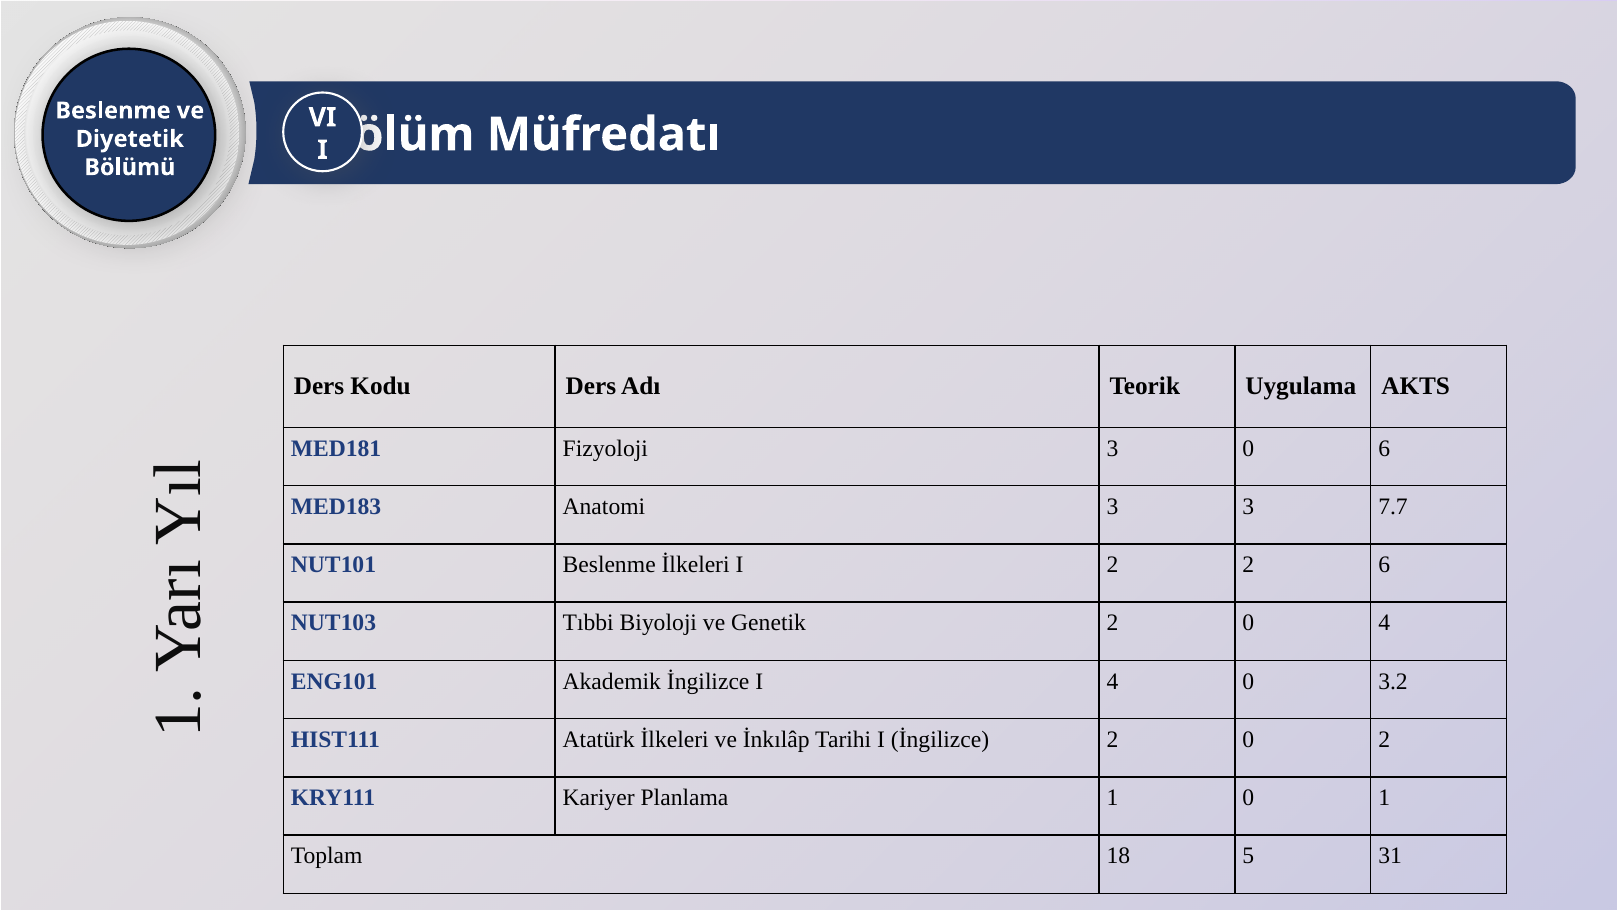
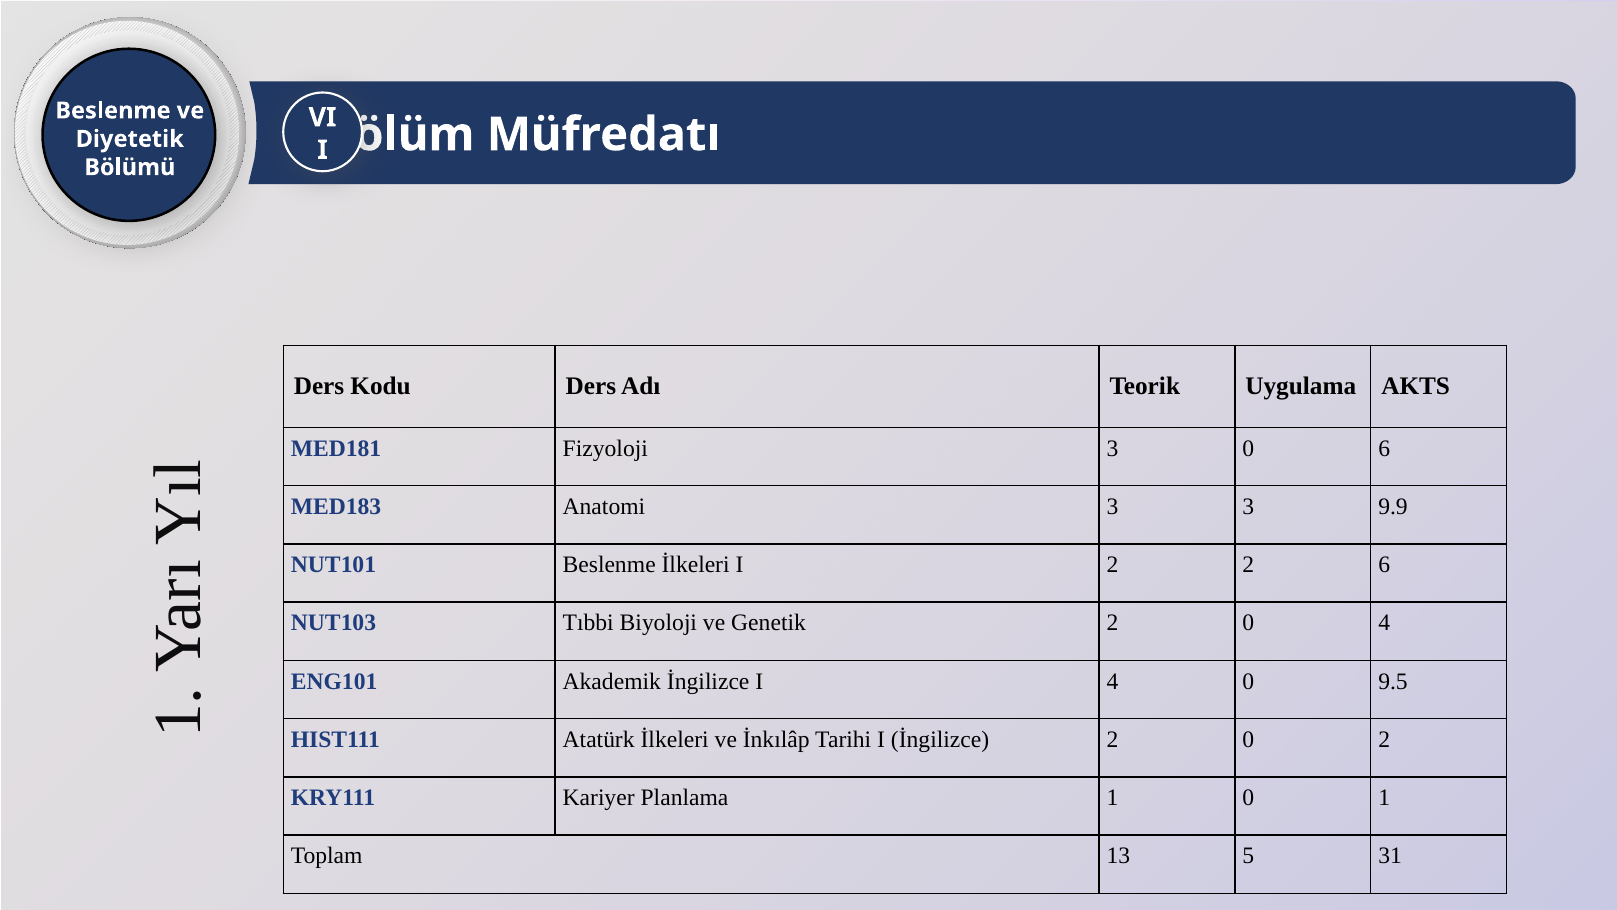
7.7: 7.7 -> 9.9 (1393, 506)
3.2: 3.2 -> 9.5 (1393, 681)
18: 18 -> 13 (1118, 856)
